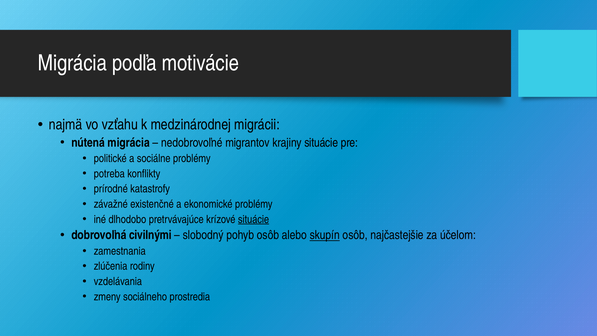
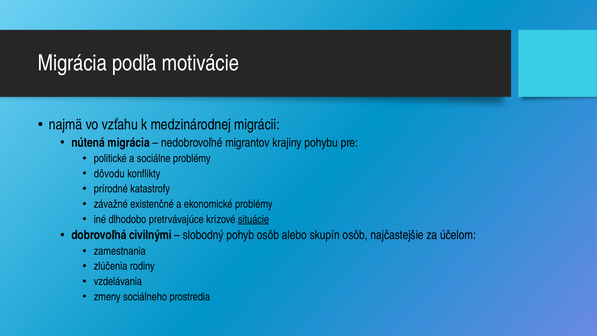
krajiny situácie: situácie -> pohybu (321, 143)
potreba: potreba -> dôvodu (109, 174)
skupín underline: present -> none (325, 235)
